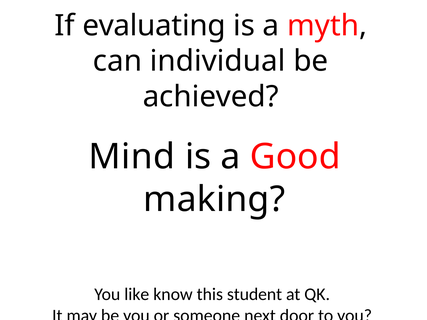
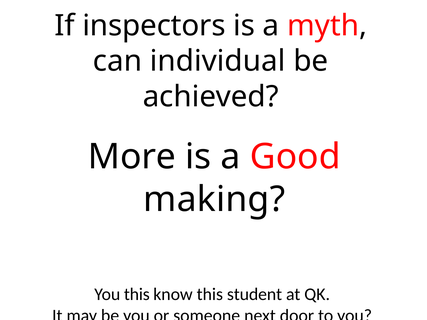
evaluating: evaluating -> inspectors (154, 26)
Mind: Mind -> More (132, 157)
You like: like -> this (137, 295)
